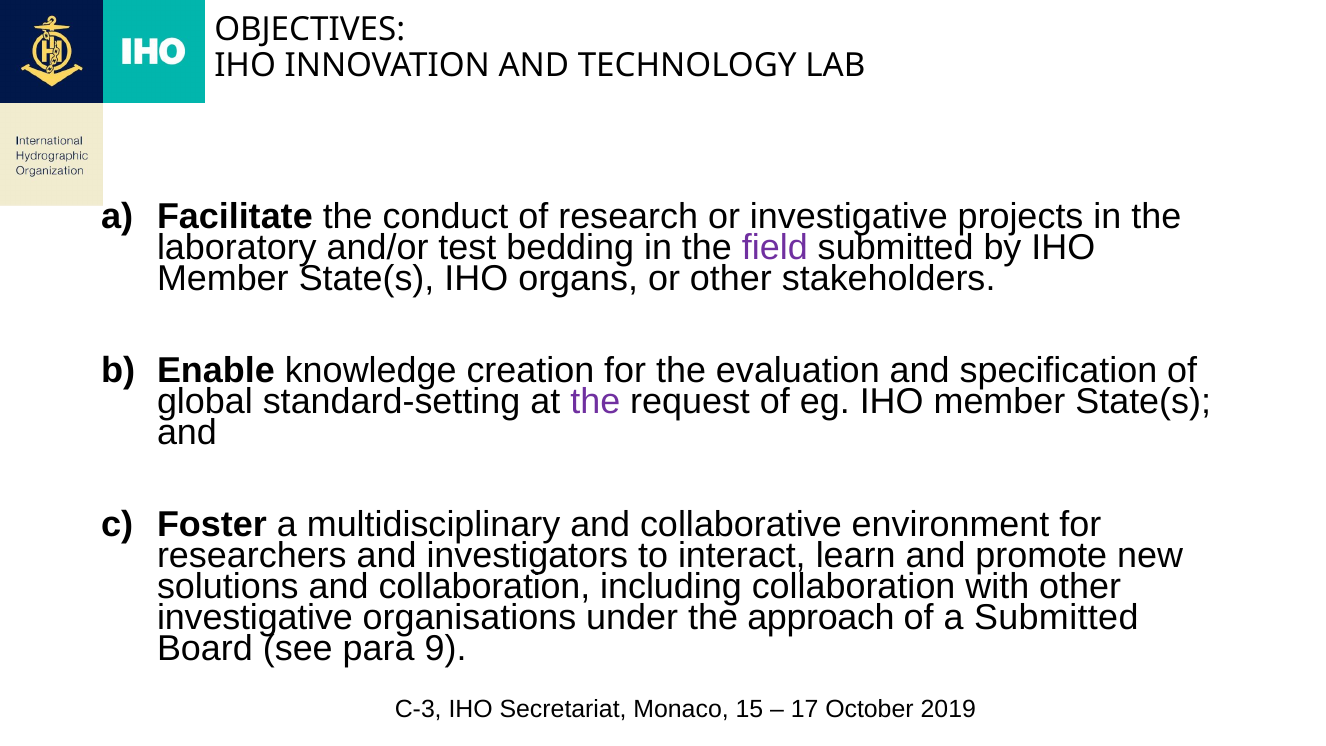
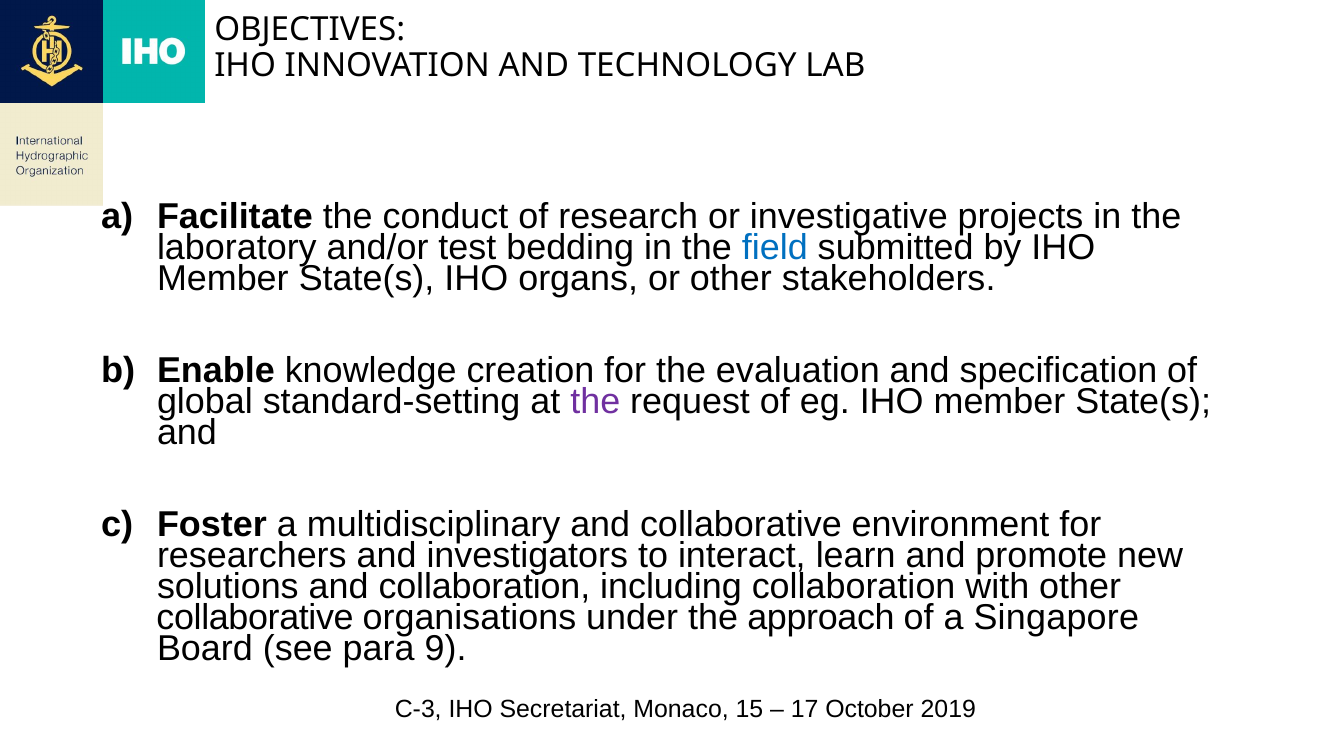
field colour: purple -> blue (775, 248)
investigative: investigative -> collaborative (255, 617)
a Submitted: Submitted -> Singapore (1056, 617)
